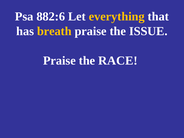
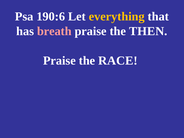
882:6: 882:6 -> 190:6 (51, 17)
breath colour: yellow -> pink (54, 31)
ISSUE: ISSUE -> THEN (148, 31)
